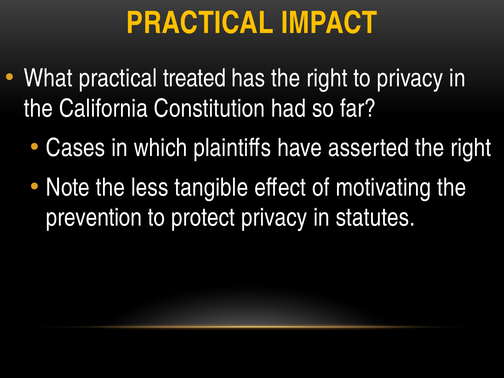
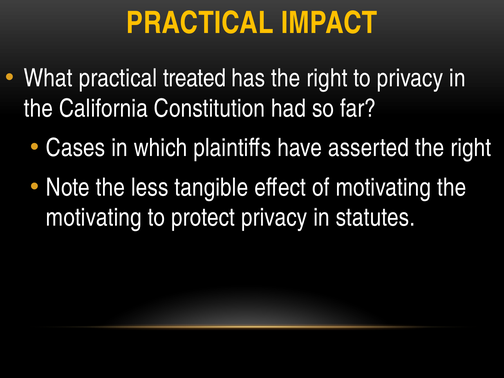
prevention: prevention -> motivating (94, 218)
